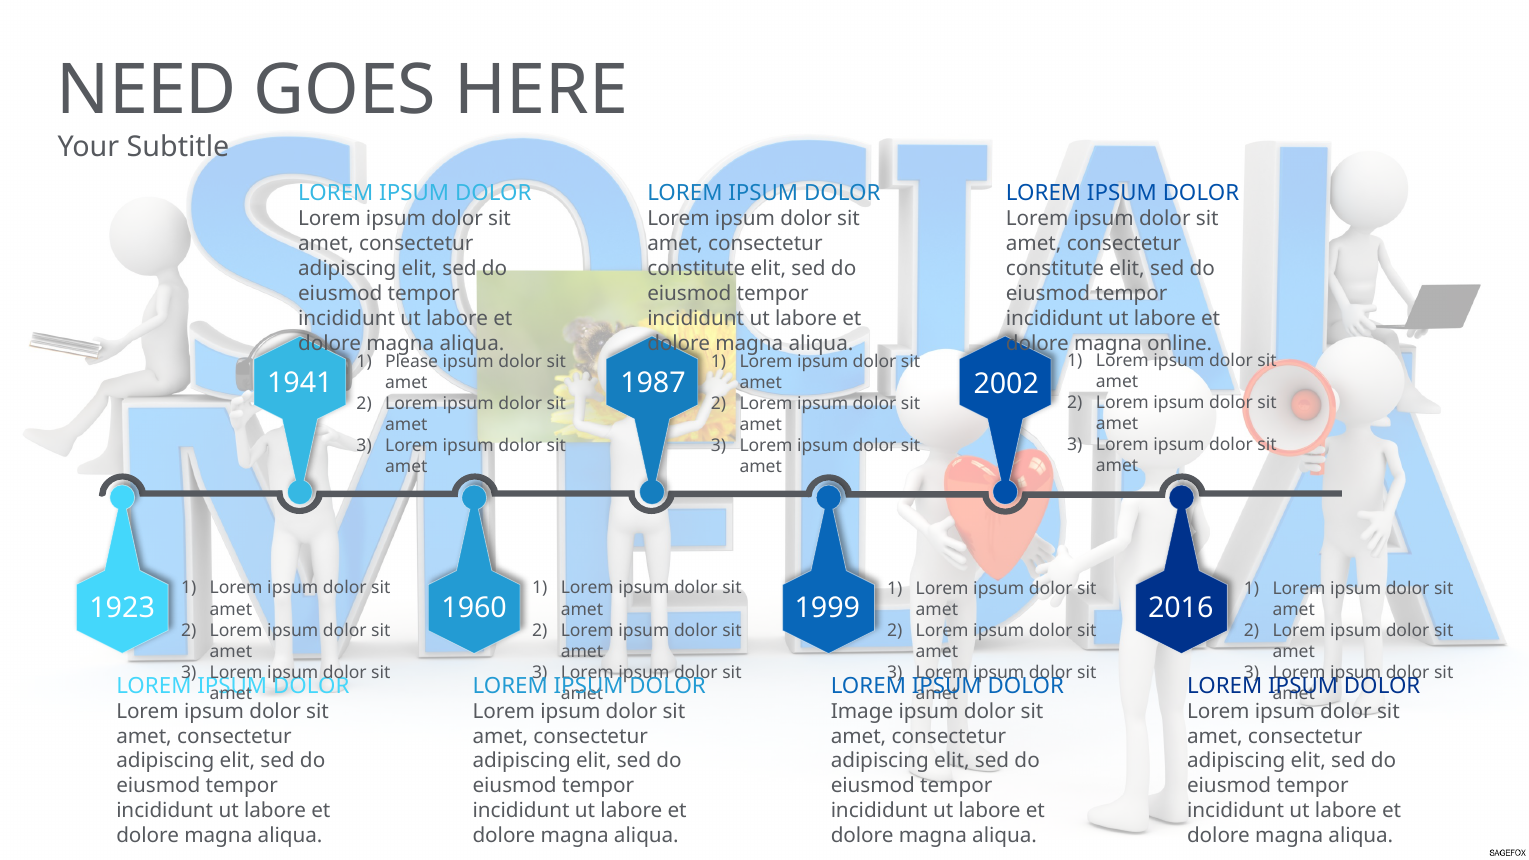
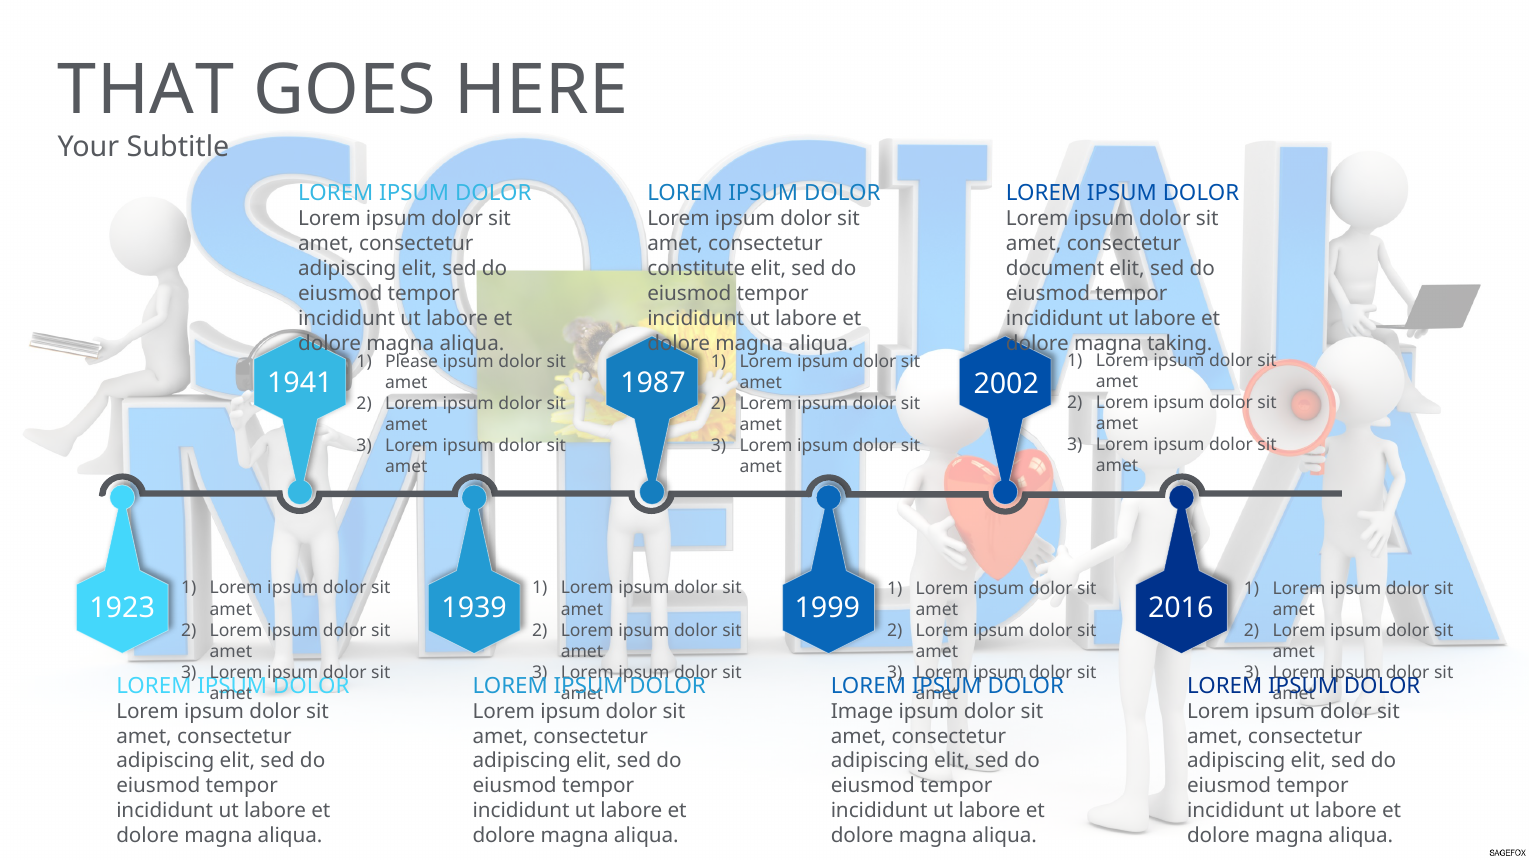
NEED: NEED -> THAT (146, 91)
constitute: constitute -> document (1055, 269)
online: online -> taking (1180, 343)
1960: 1960 -> 1939 (474, 609)
